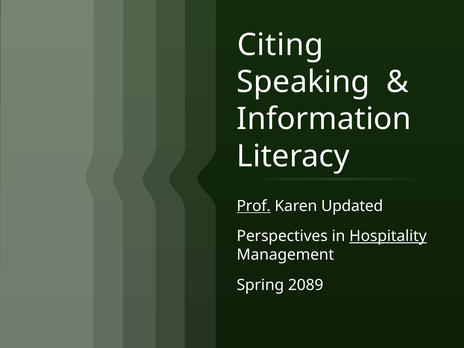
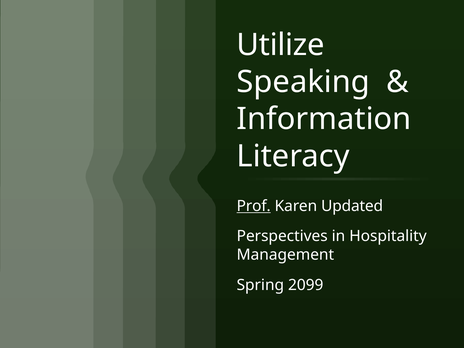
Citing: Citing -> Utilize (281, 45)
Hospitality underline: present -> none (388, 236)
2089: 2089 -> 2099 (306, 285)
